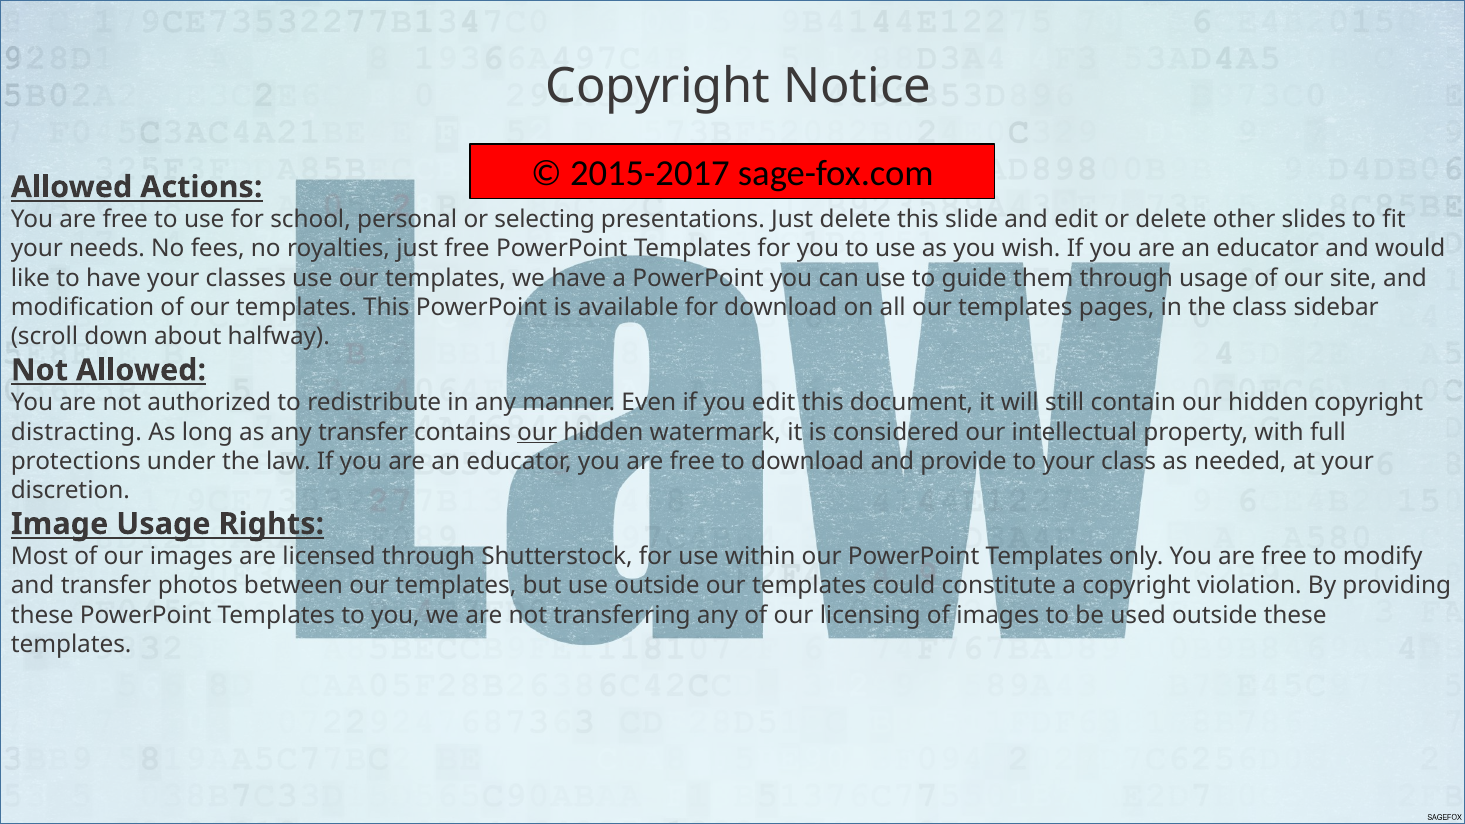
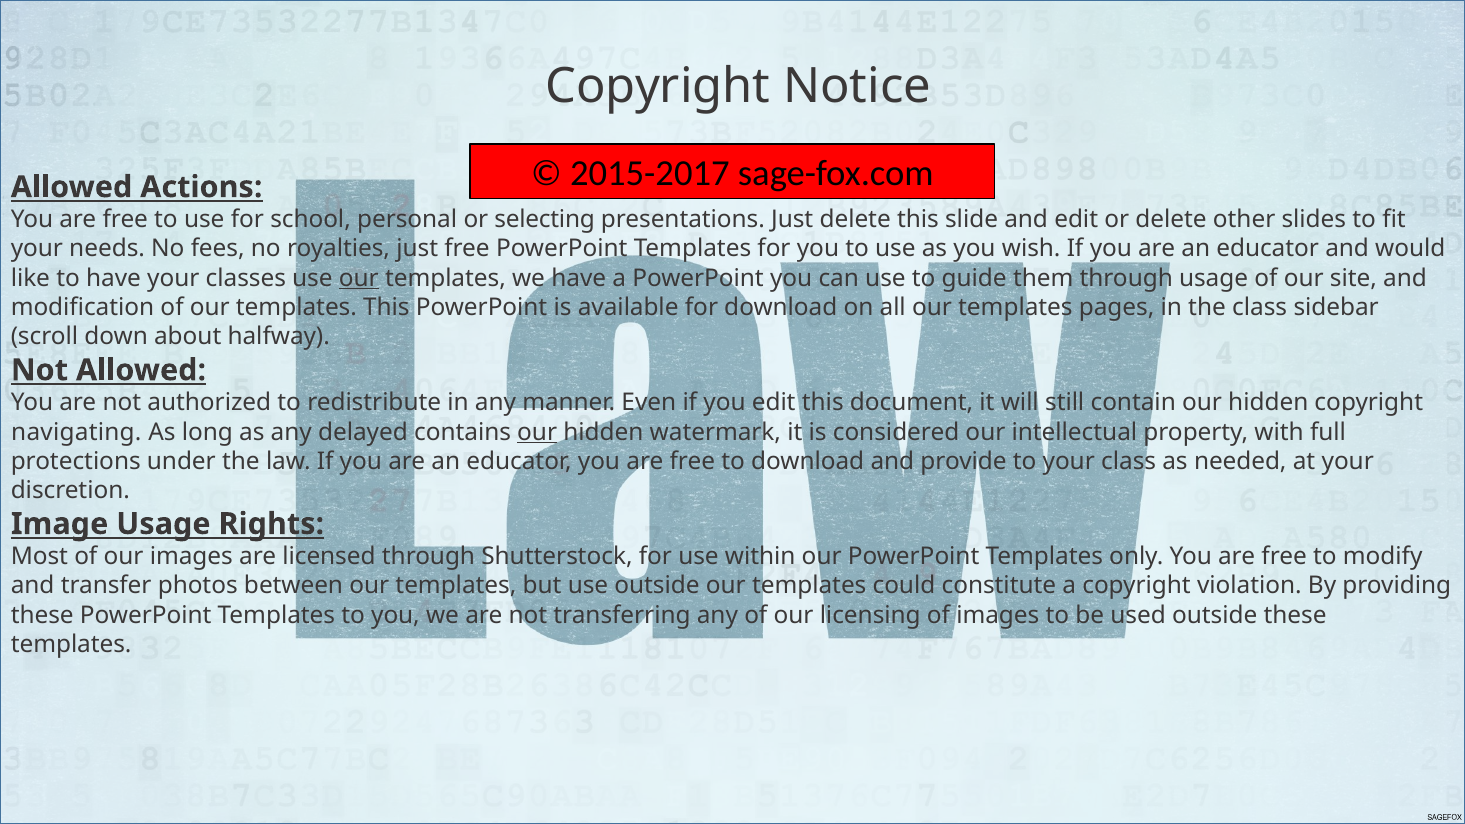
our underline: none -> present (359, 278)
distracting: distracting -> navigating (76, 432)
any transfer: transfer -> delayed (363, 432)
